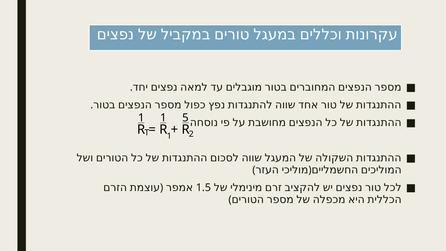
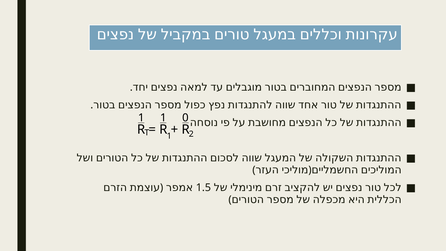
5: 5 -> 0 (185, 118)
